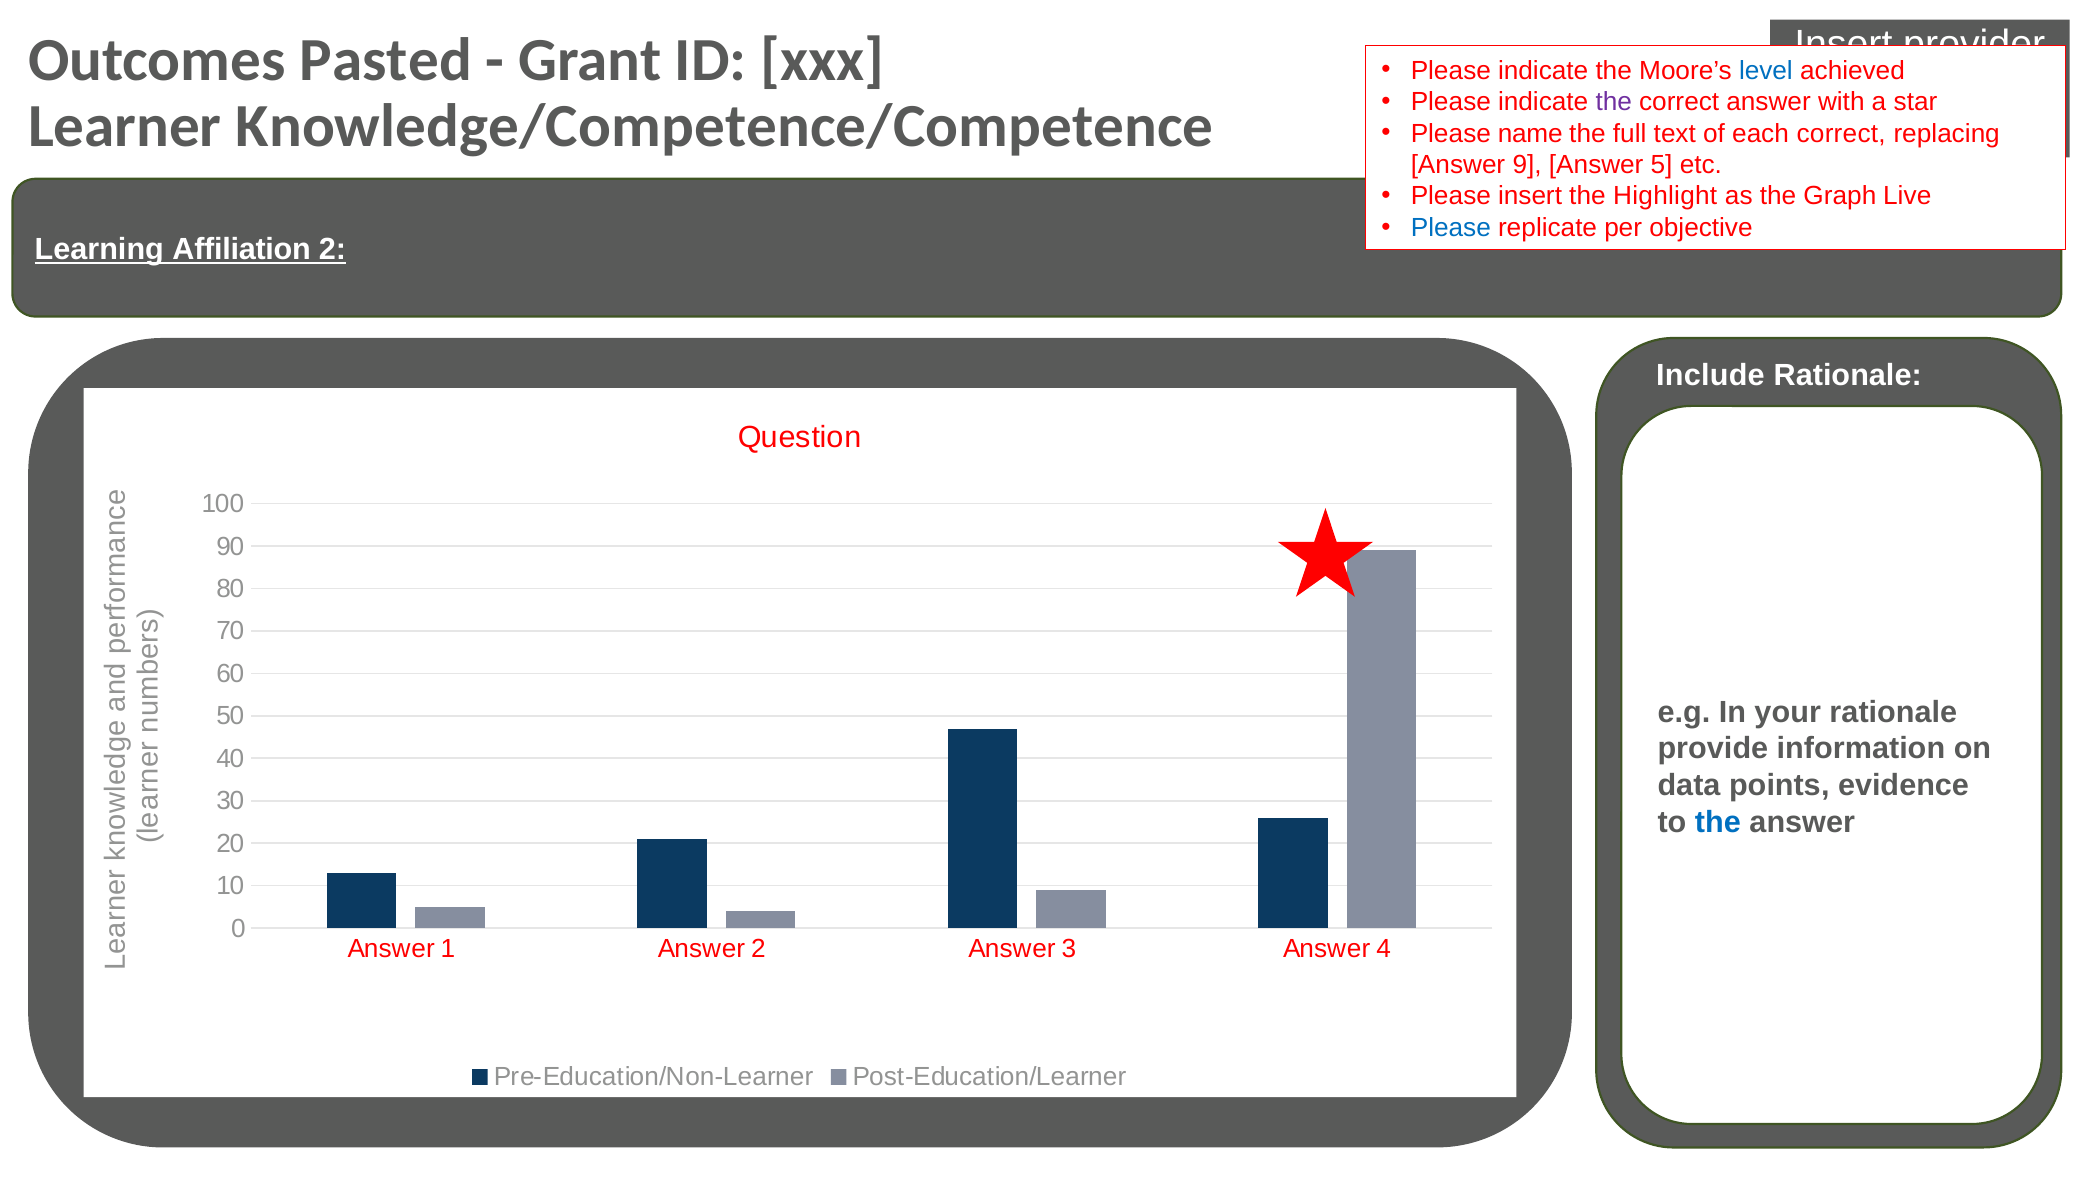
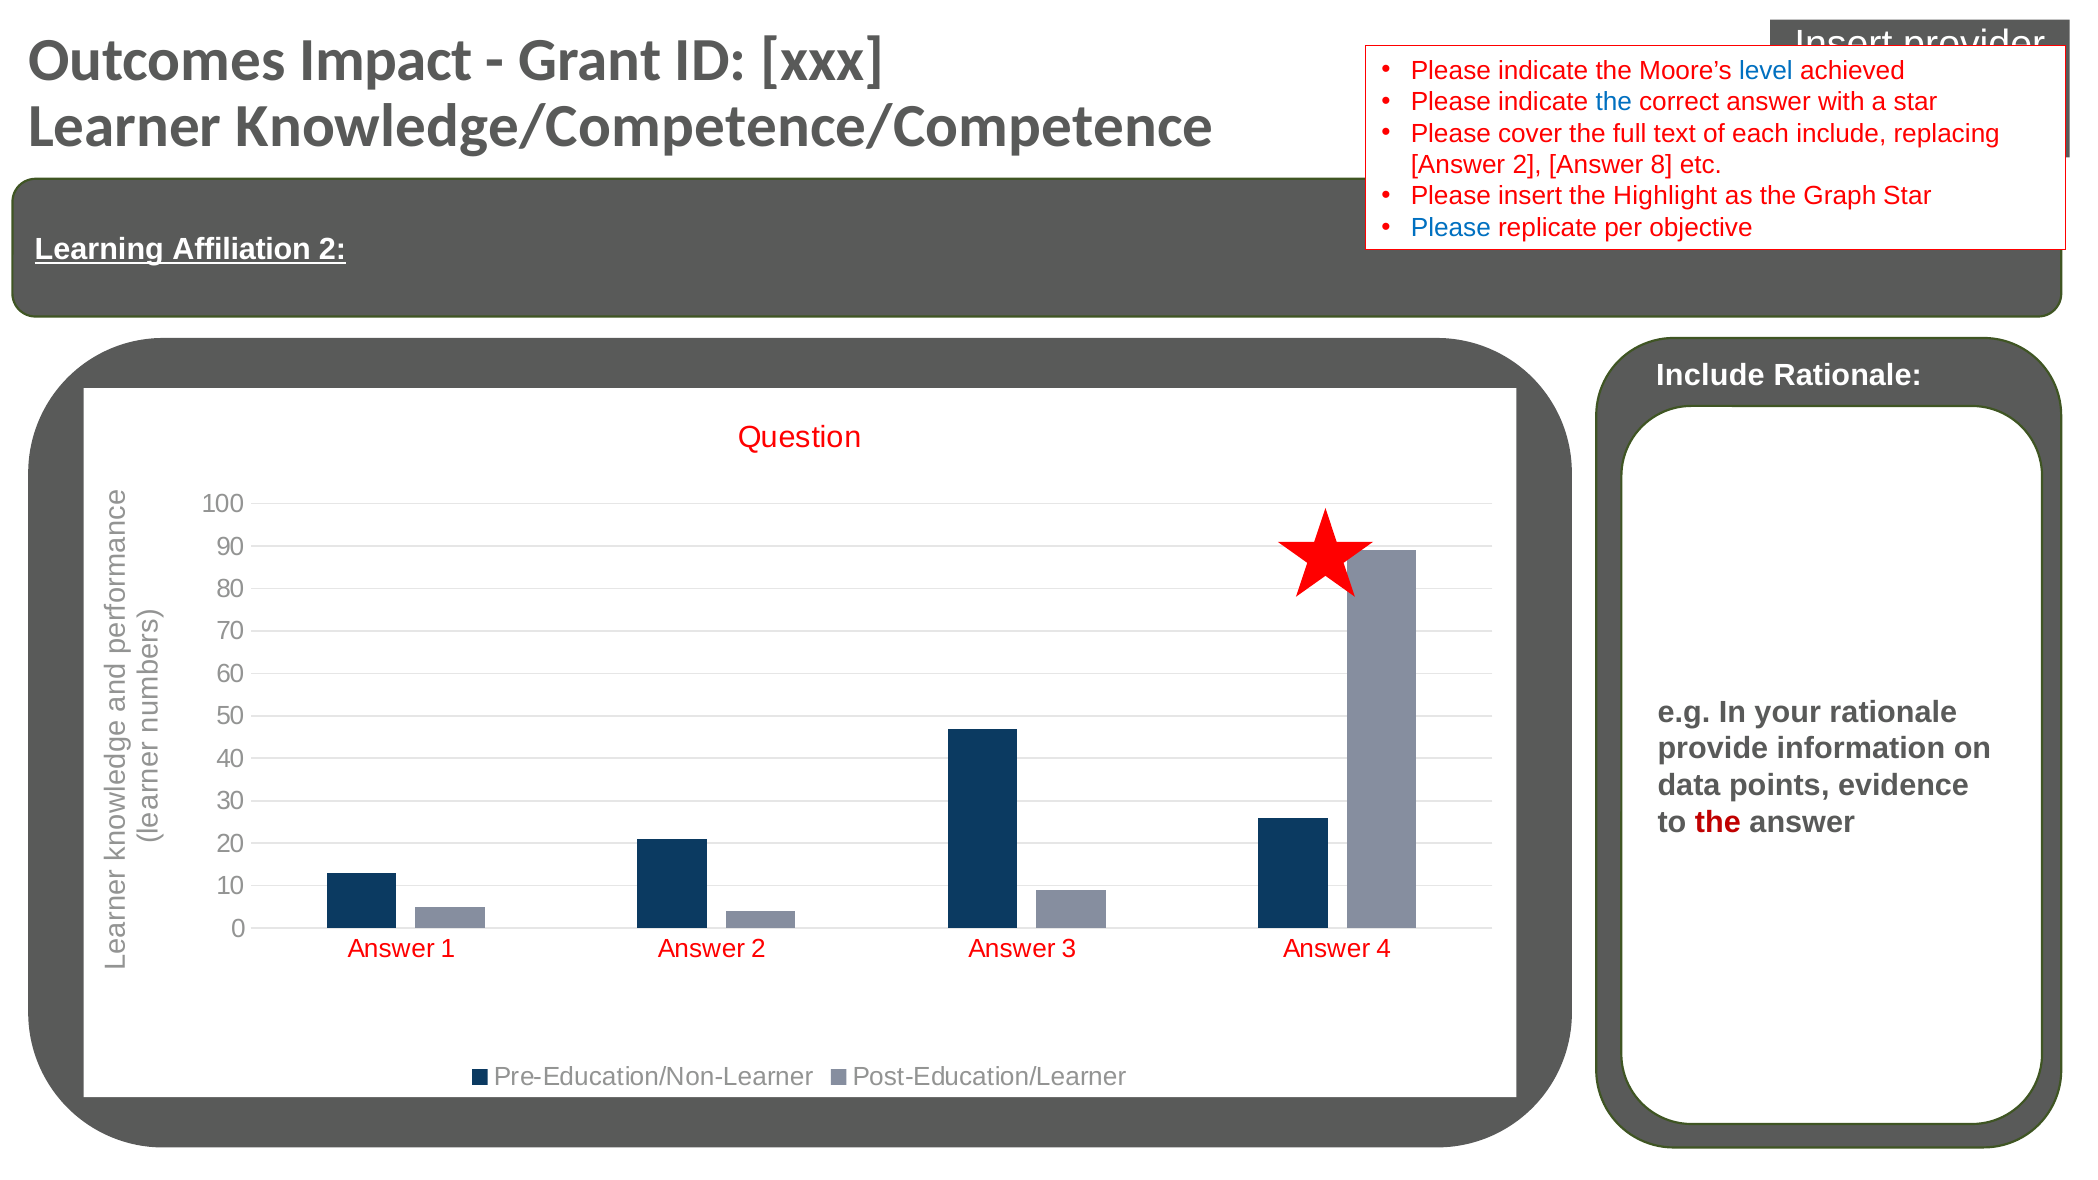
Pasted: Pasted -> Impact (386, 60)
the colour: purple -> blue (1614, 102)
name: name -> cover (1530, 133)
each correct: correct -> include (1841, 133)
9: 9 -> 2 (1527, 165)
5: 5 -> 8 (1662, 165)
Graph Live: Live -> Star (1907, 196)
the colour: blue -> red (1718, 822)
